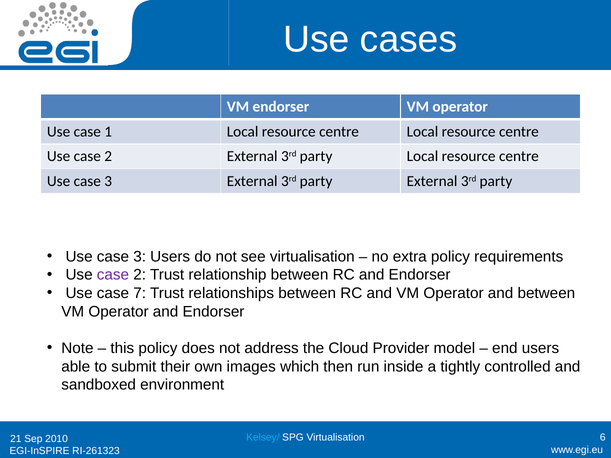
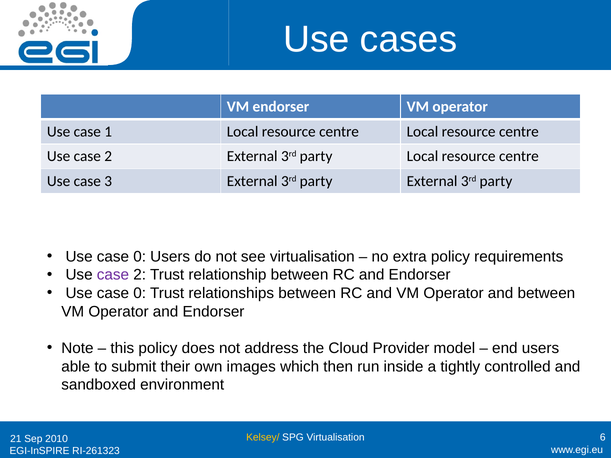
3: 3 -> 0 (140, 257)
7: 7 -> 0 (140, 293)
Kelsey/ colour: light blue -> yellow (263, 438)
